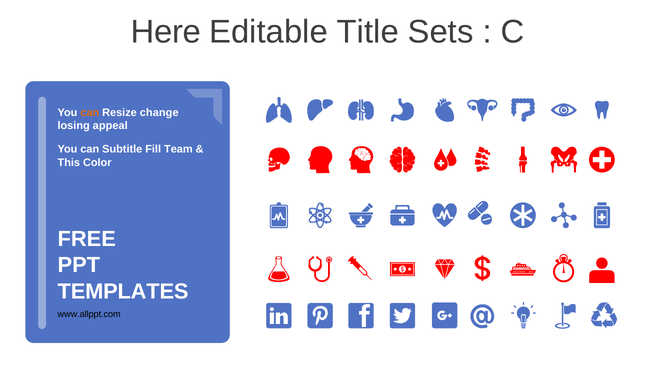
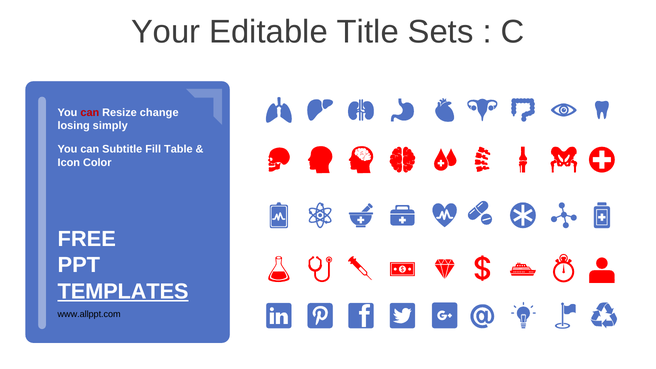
Here: Here -> Your (166, 32)
can colour: orange -> red (90, 113)
appeal: appeal -> simply (110, 126)
Team: Team -> Table (178, 149)
This: This -> Icon (69, 162)
TEMPLATES underline: none -> present (123, 291)
